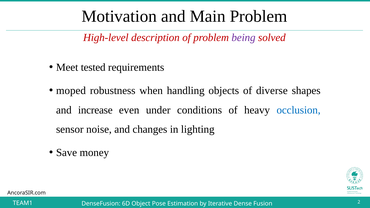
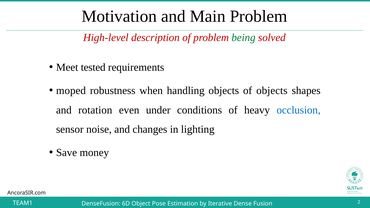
being colour: purple -> green (243, 38)
of diverse: diverse -> objects (272, 91)
increase: increase -> rotation (95, 110)
